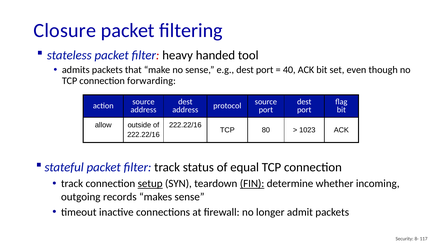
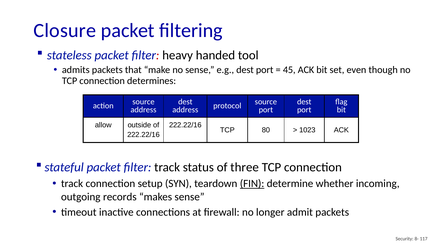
40: 40 -> 45 (289, 70)
forwarding: forwarding -> determines (152, 81)
equal: equal -> three (245, 167)
setup underline: present -> none (150, 184)
